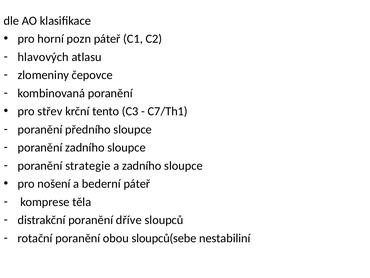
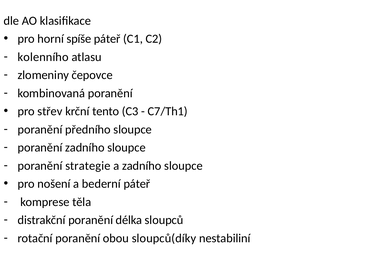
pozn: pozn -> spíše (79, 39)
hlavových: hlavových -> kolenního (43, 57)
dříve: dříve -> délka (129, 220)
sloupců(sebe: sloupců(sebe -> sloupců(díky (164, 238)
